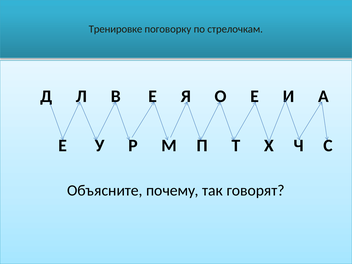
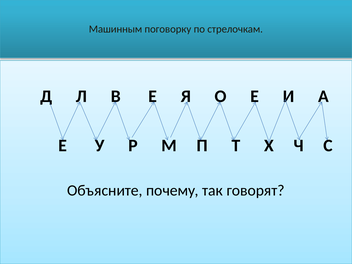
Тренировке: Тренировке -> Машинным (116, 29)
